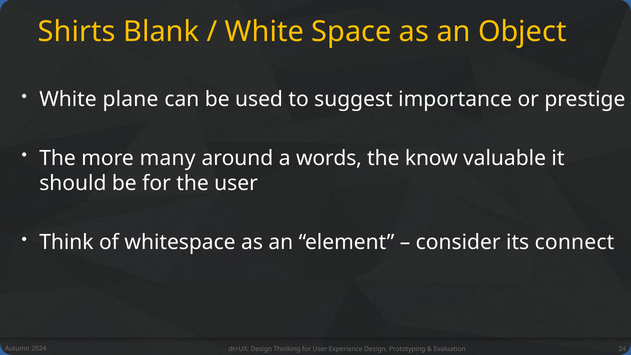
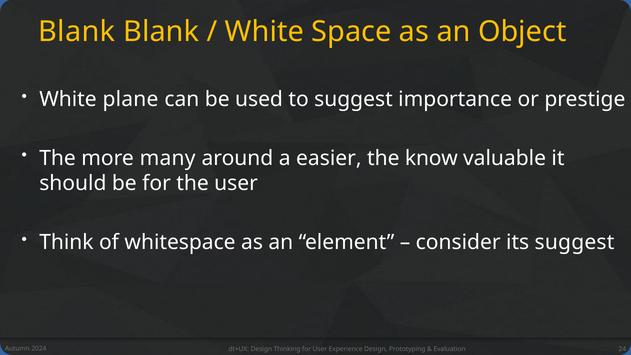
Shirts: Shirts -> Blank (77, 32)
words: words -> easier (329, 158)
its connect: connect -> suggest (574, 242)
